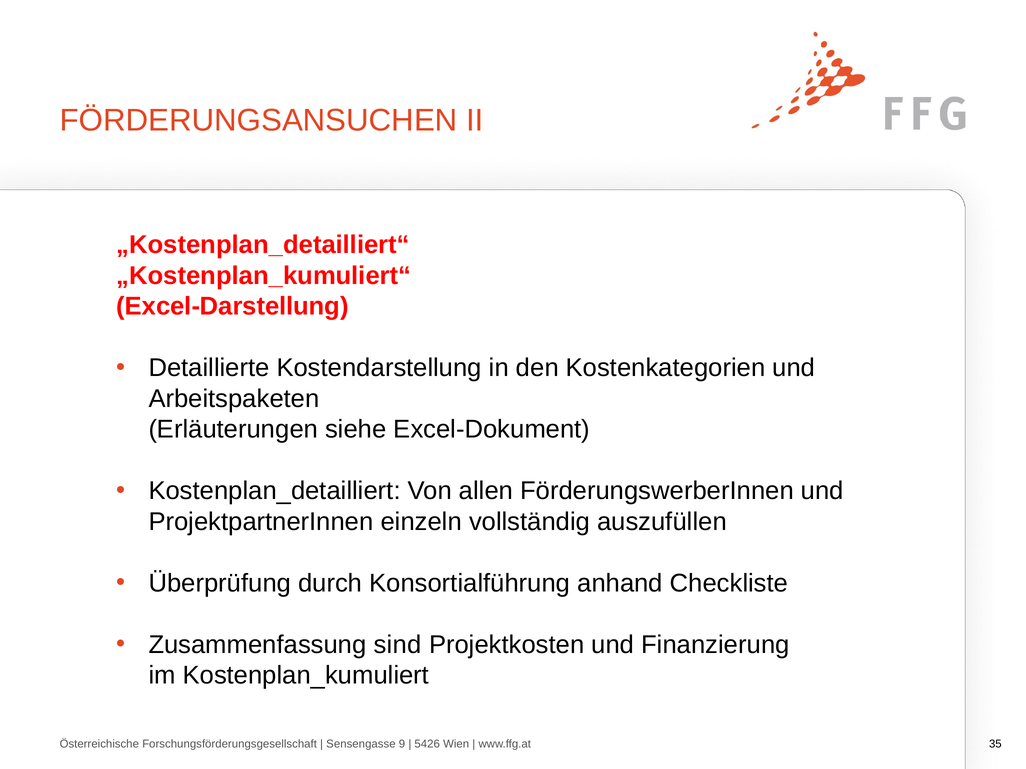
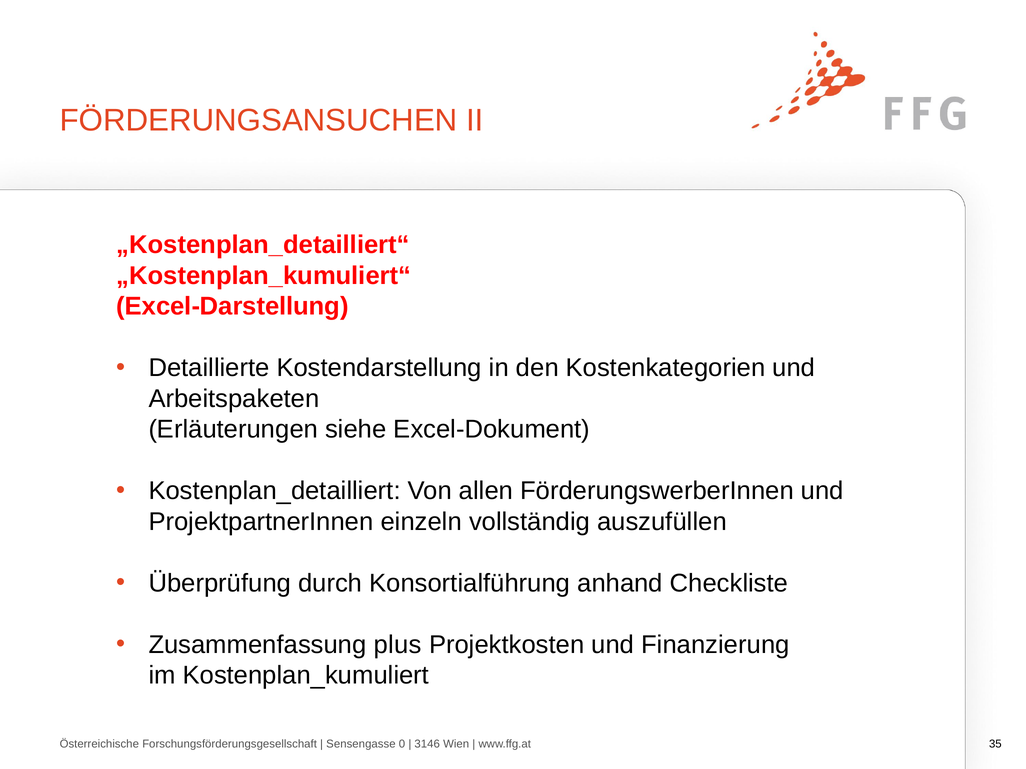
sind: sind -> plus (398, 645)
9: 9 -> 0 (402, 744)
5426: 5426 -> 3146 (427, 744)
